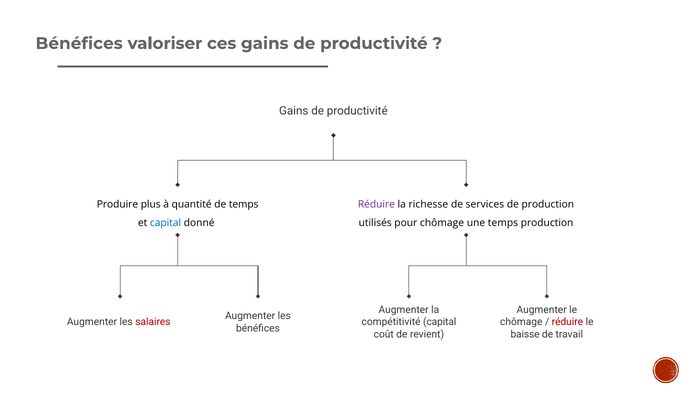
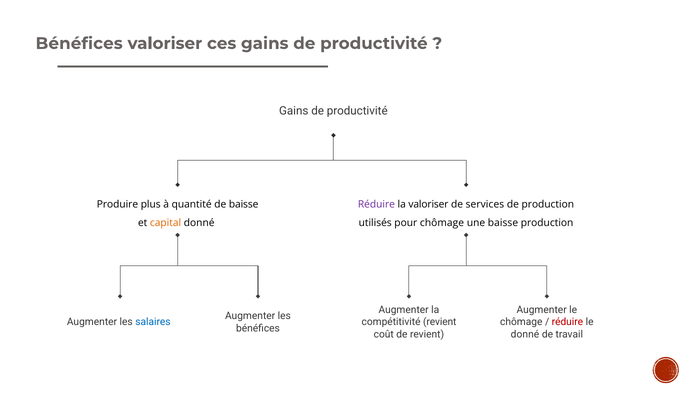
de temps: temps -> baisse (244, 204)
la richesse: richesse -> valoriser (428, 204)
capital colour: blue -> orange (166, 223)
une temps: temps -> baisse (503, 223)
salaires colour: red -> blue (153, 322)
compétitivité capital: capital -> revient (440, 322)
baisse: baisse -> donné (525, 334)
